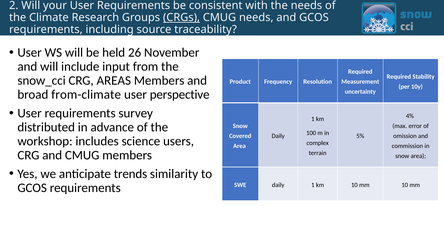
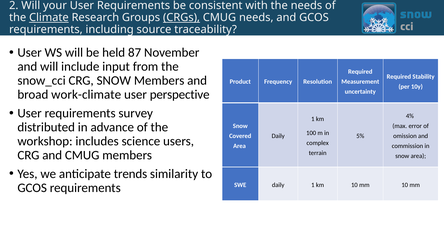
Climate underline: none -> present (49, 17)
26: 26 -> 87 (135, 53)
CRG AREAS: AREAS -> SNOW (114, 81)
from-climate: from-climate -> work-climate (86, 95)
